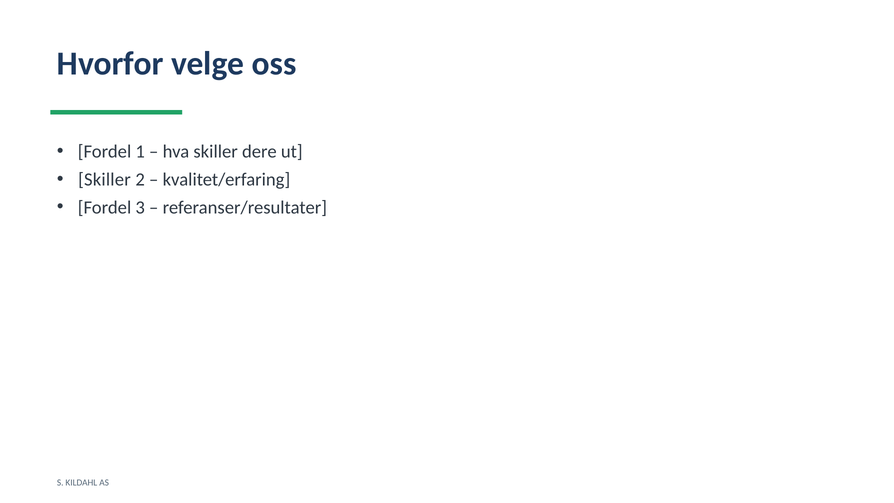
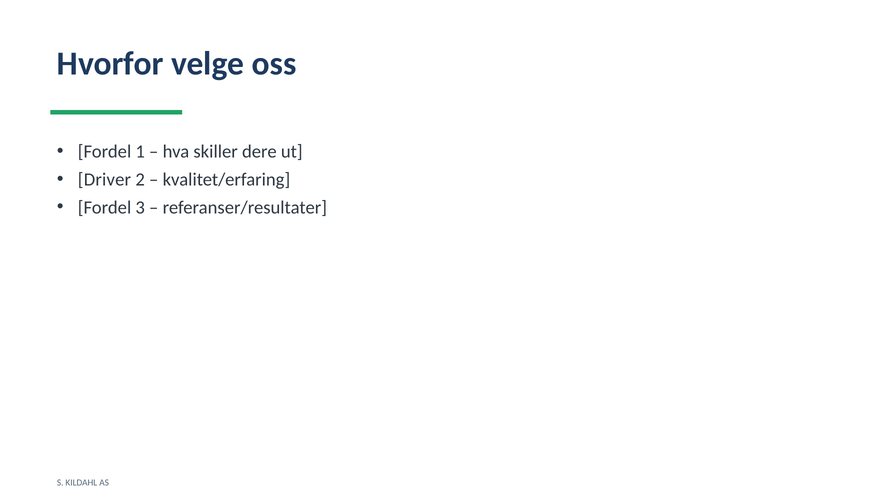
Skiller: Skiller -> Driver (104, 179)
